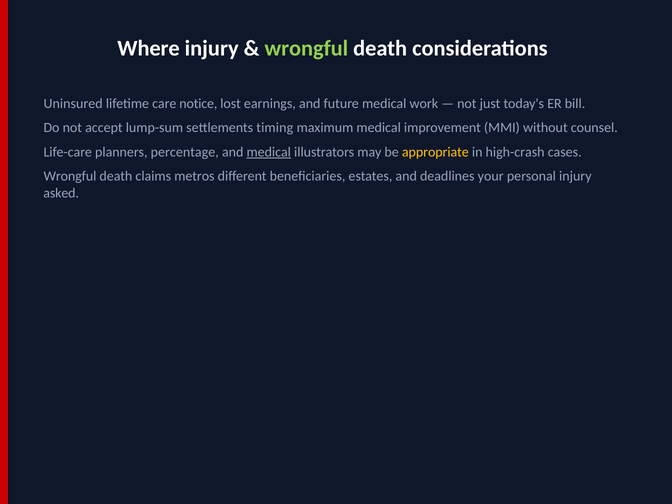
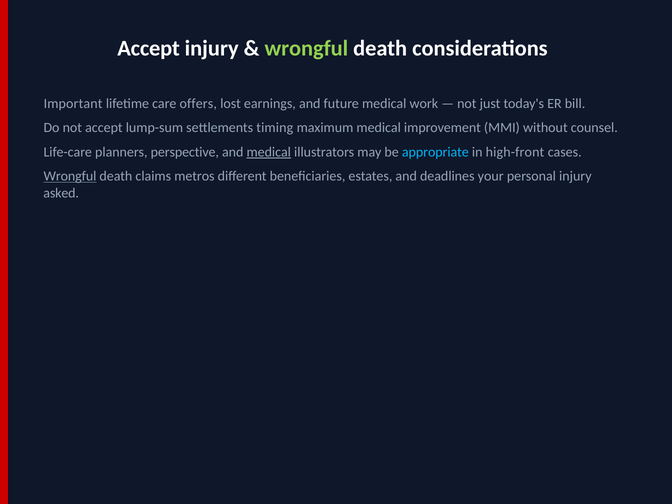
Where: Where -> Accept (149, 49)
Uninsured: Uninsured -> Important (73, 103)
notice: notice -> offers (198, 103)
percentage: percentage -> perspective (185, 152)
appropriate colour: yellow -> light blue (435, 152)
high-crash: high-crash -> high-front (515, 152)
Wrongful underline: none -> present (70, 176)
